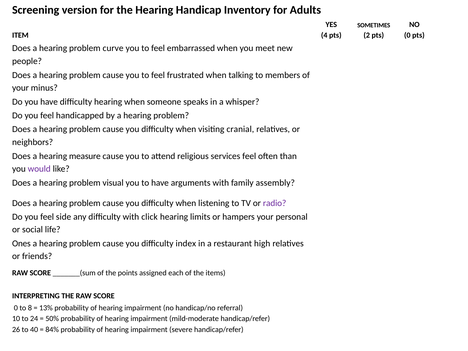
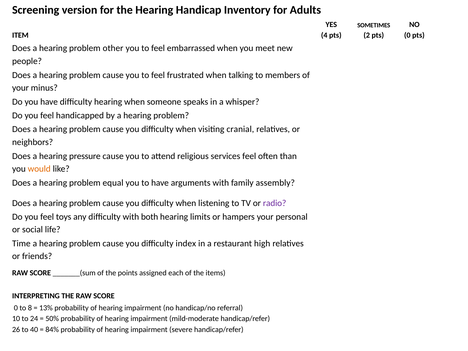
curve: curve -> other (113, 48)
measure: measure -> pressure (85, 156)
would colour: purple -> orange (39, 169)
visual: visual -> equal (113, 183)
side: side -> toys (64, 217)
click: click -> both (150, 217)
Ones: Ones -> Time (21, 244)
